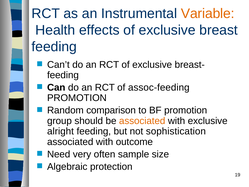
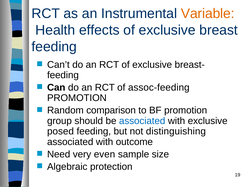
associated colour: orange -> blue (142, 121)
alright: alright -> posed (60, 131)
sophistication: sophistication -> distinguishing (176, 131)
often: often -> even (105, 154)
